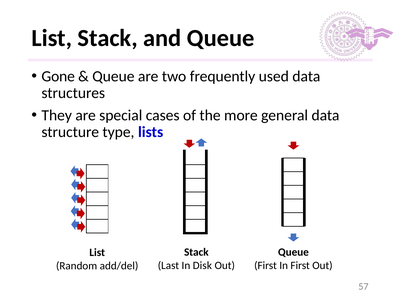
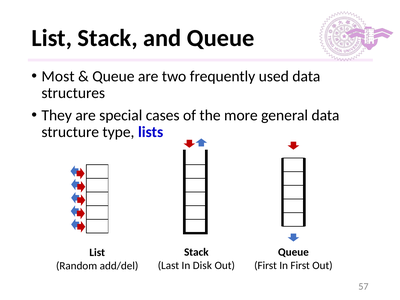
Gone: Gone -> Most (58, 76)
